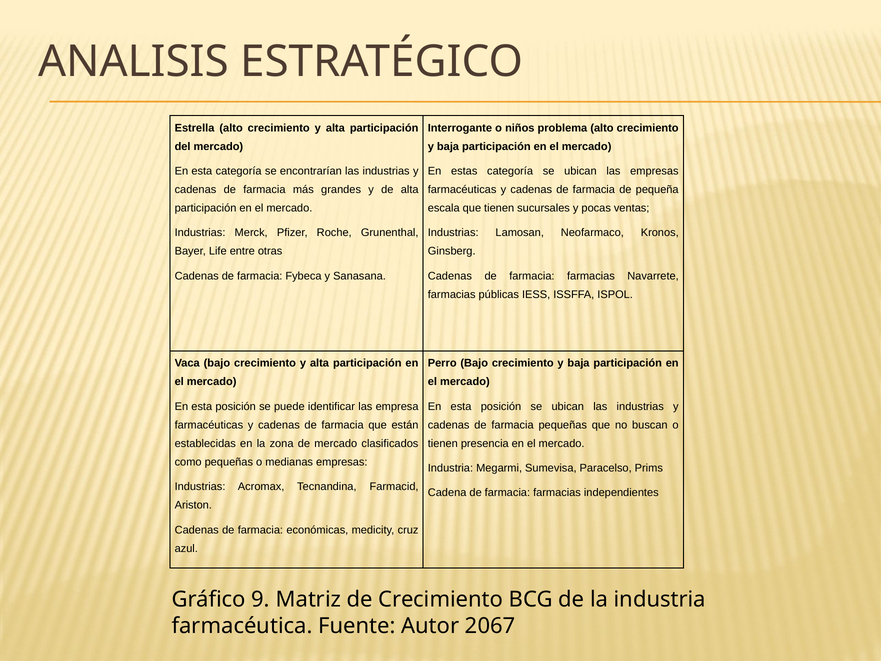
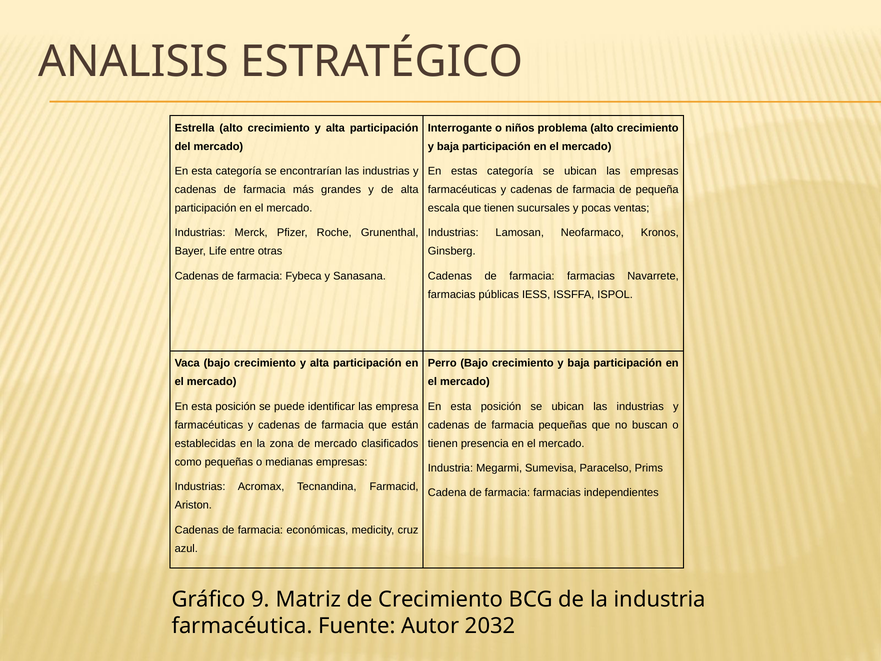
2067: 2067 -> 2032 (490, 626)
